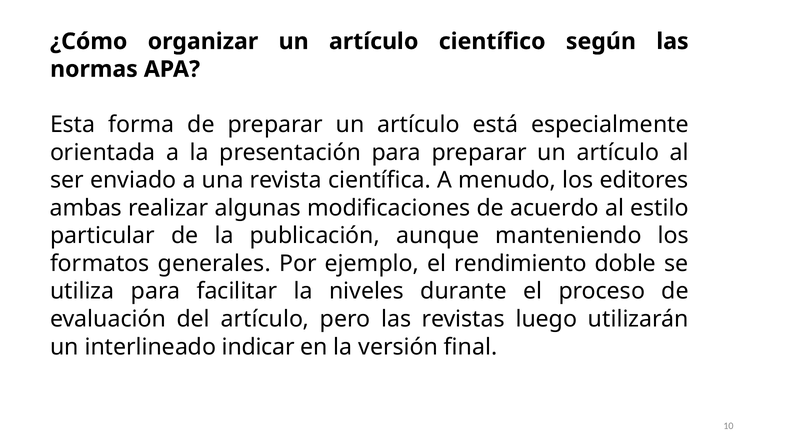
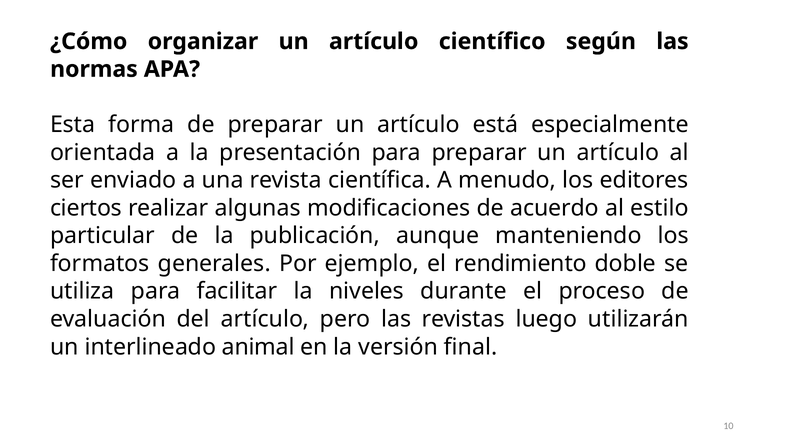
ambas: ambas -> ciertos (86, 208)
indicar: indicar -> animal (258, 347)
